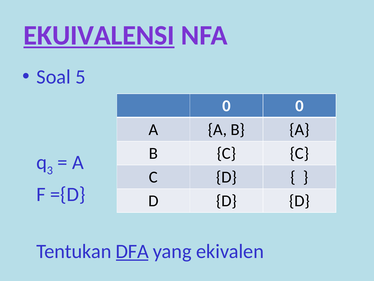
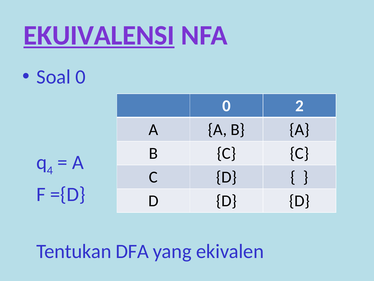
Soal 5: 5 -> 0 (80, 77)
0 0: 0 -> 2 (299, 106)
3: 3 -> 4 (50, 170)
DFA underline: present -> none (132, 251)
